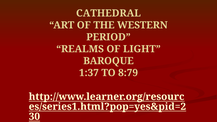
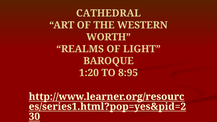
PERIOD: PERIOD -> WORTH (109, 37)
1:37: 1:37 -> 1:20 (89, 73)
8:79: 8:79 -> 8:95 (128, 73)
